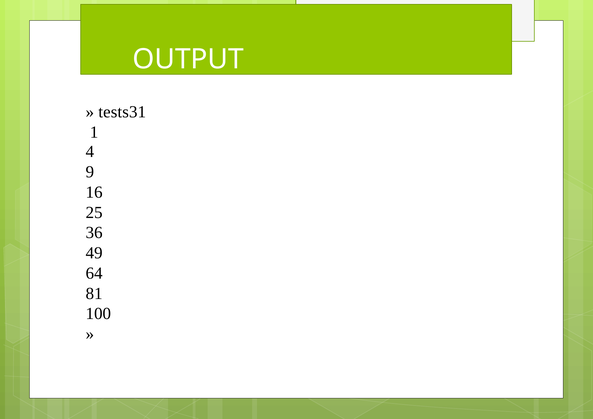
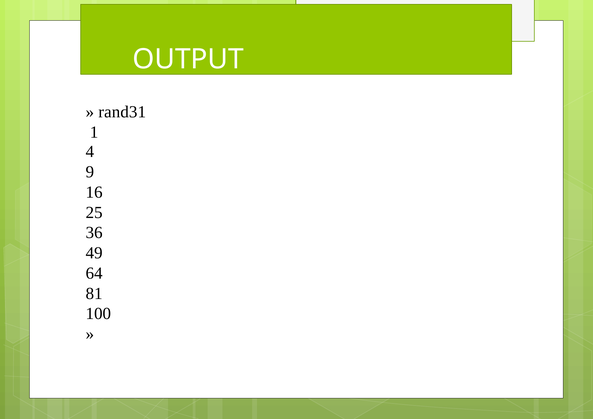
tests31: tests31 -> rand31 (122, 112)
